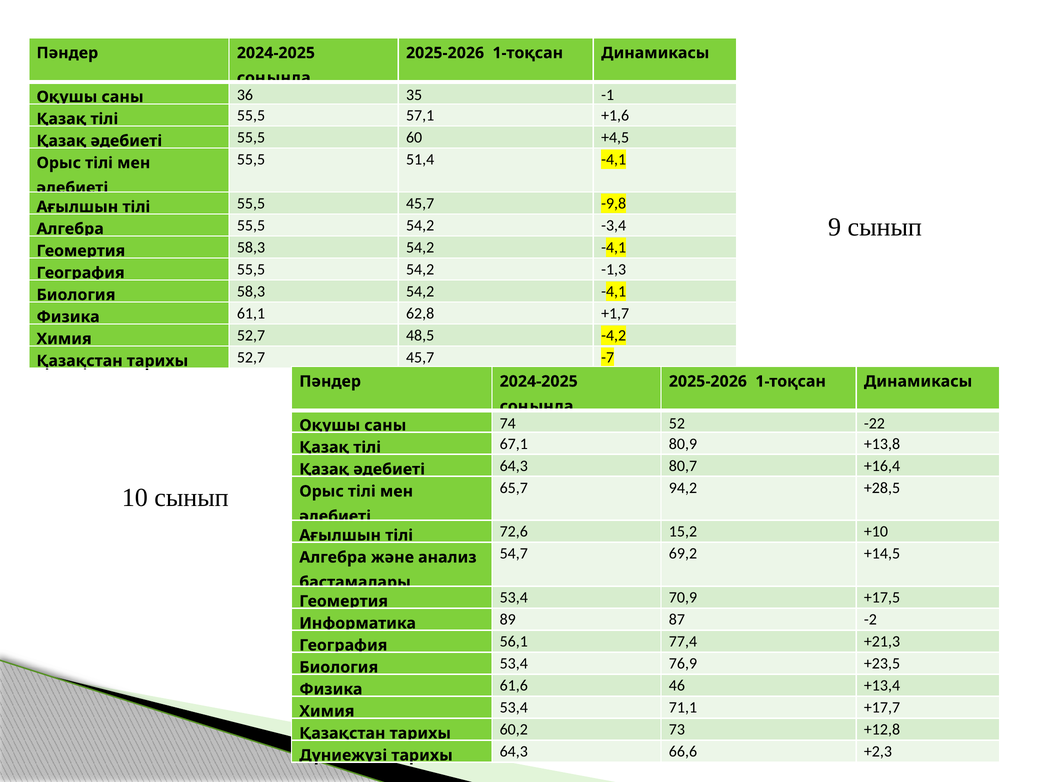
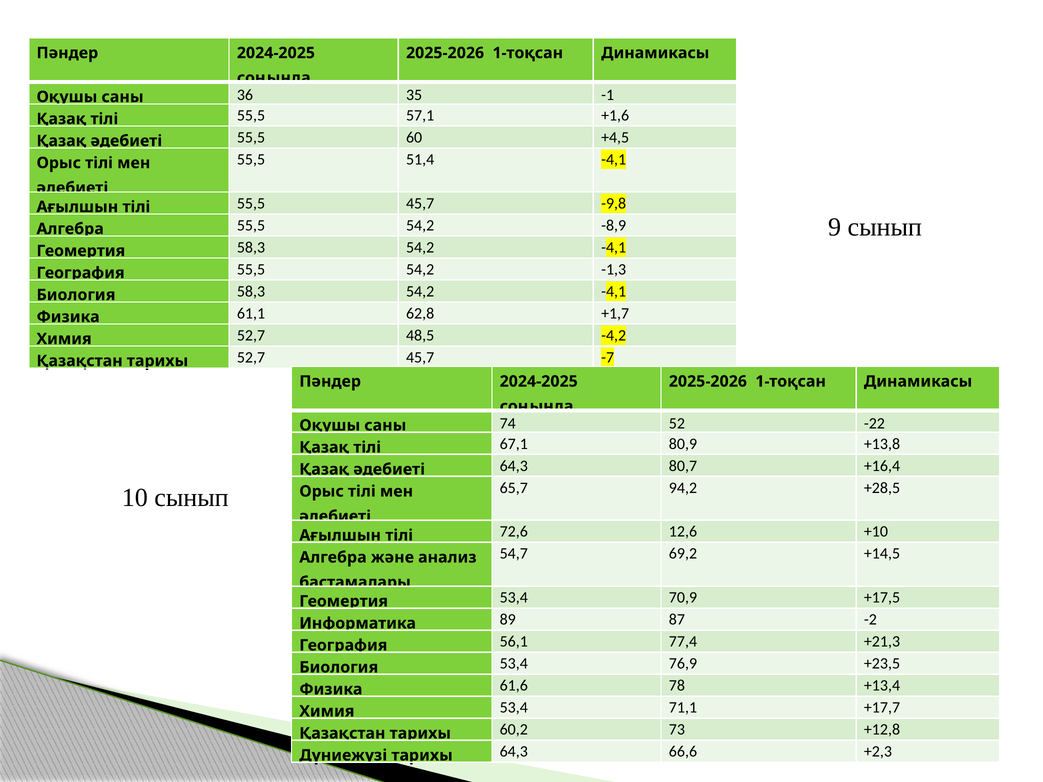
-3,4: -3,4 -> -8,9 (614, 225)
15,2: 15,2 -> 12,6 (683, 532)
46: 46 -> 78 (677, 686)
